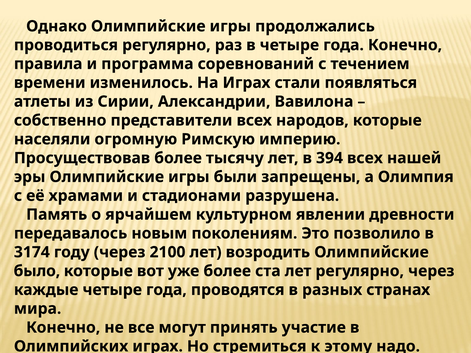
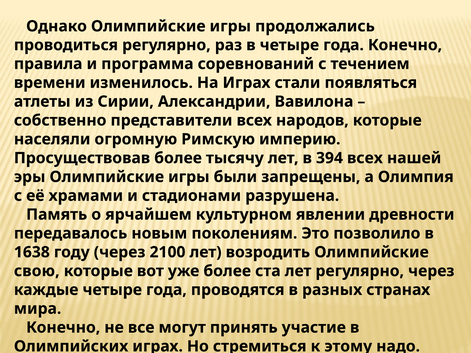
3174: 3174 -> 1638 (32, 252)
было: было -> свою (37, 271)
